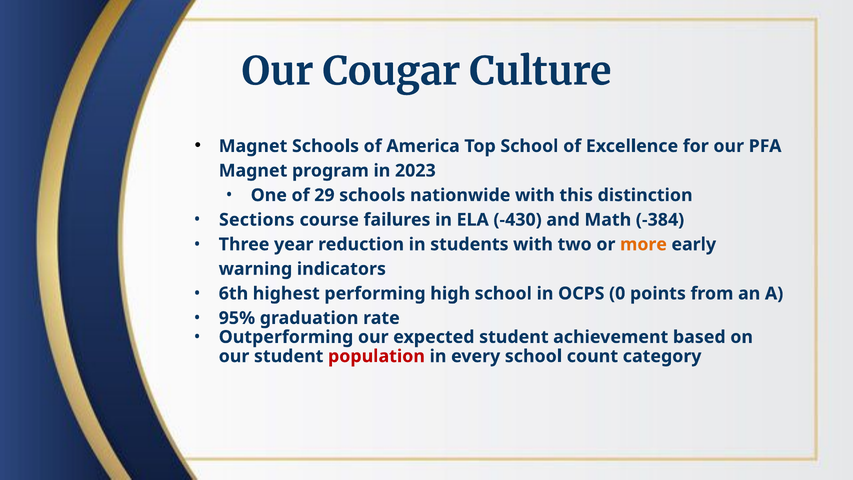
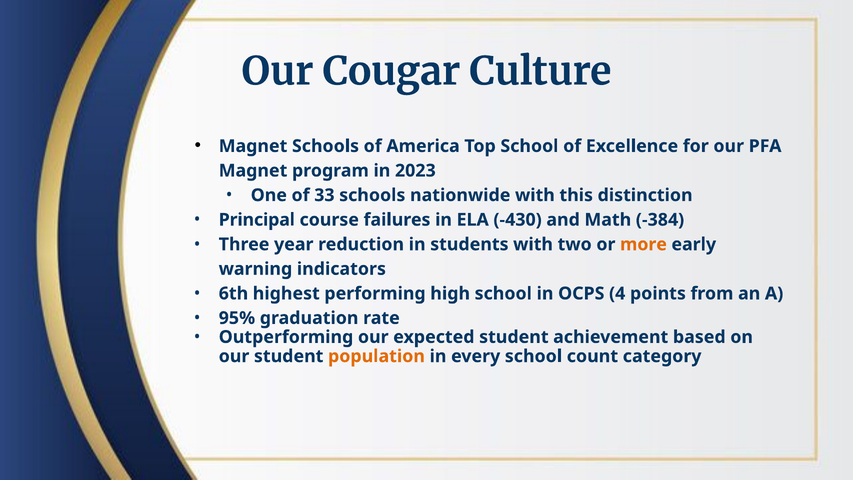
29: 29 -> 33 (324, 195)
Sections: Sections -> Principal (257, 220)
0: 0 -> 4 (617, 293)
population colour: red -> orange (376, 356)
